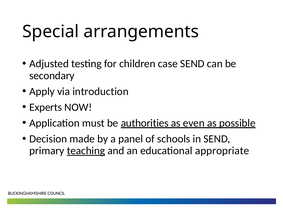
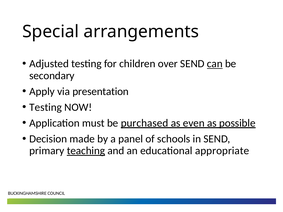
case: case -> over (168, 64)
can underline: none -> present (215, 64)
introduction: introduction -> presentation (101, 92)
Experts: Experts -> Testing (46, 107)
authorities: authorities -> purchased (145, 123)
